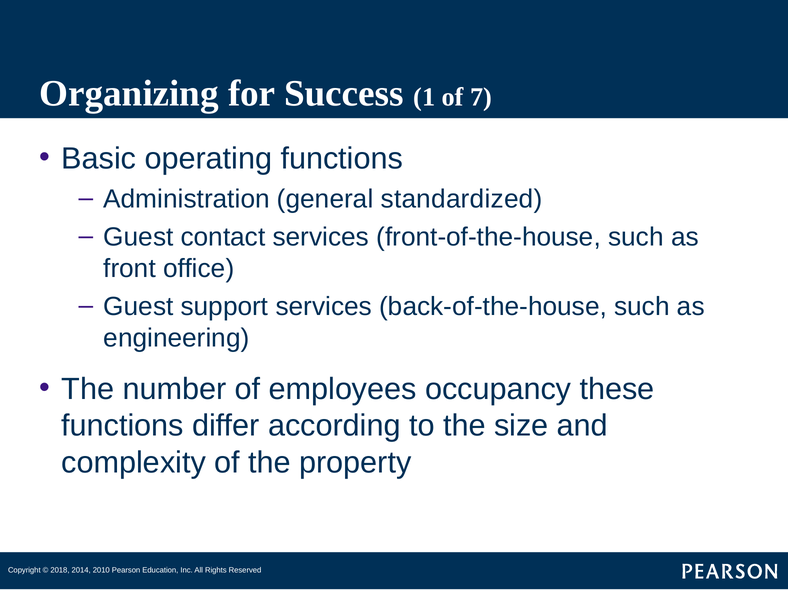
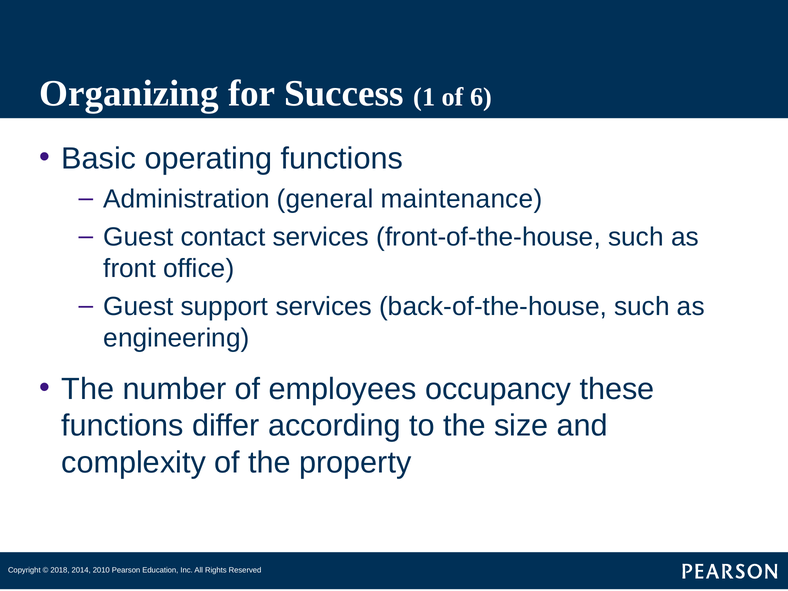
7: 7 -> 6 (481, 97)
standardized: standardized -> maintenance (462, 199)
